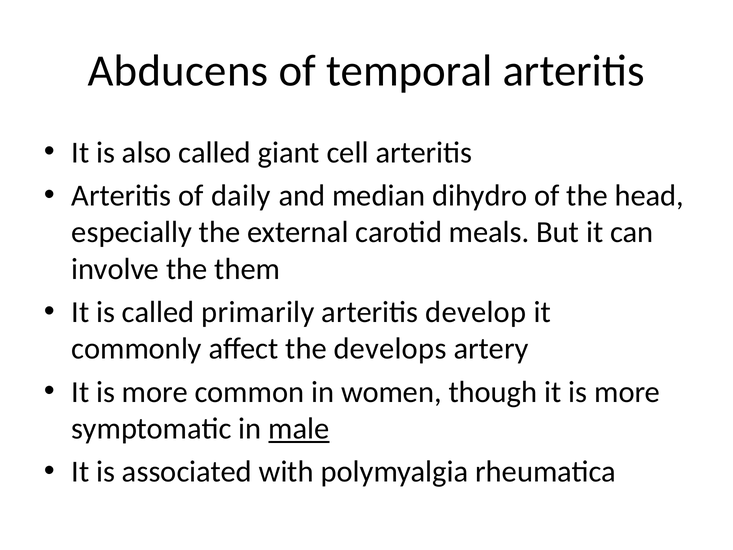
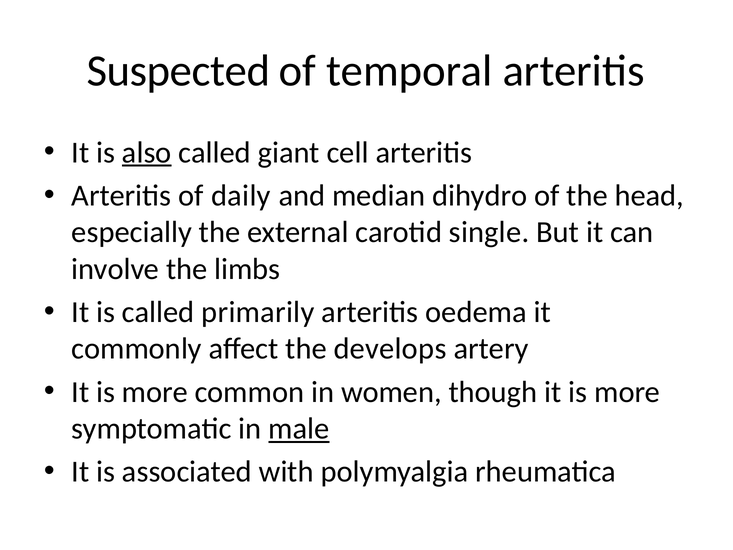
Abducens: Abducens -> Suspected (178, 71)
also underline: none -> present (147, 152)
meals: meals -> single (489, 232)
them: them -> limbs (247, 269)
develop: develop -> oedema (476, 312)
